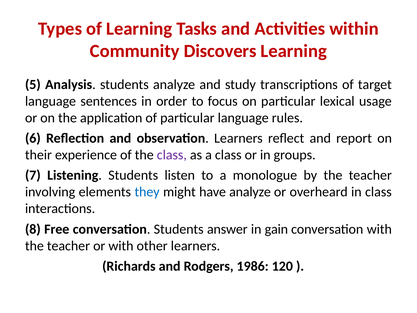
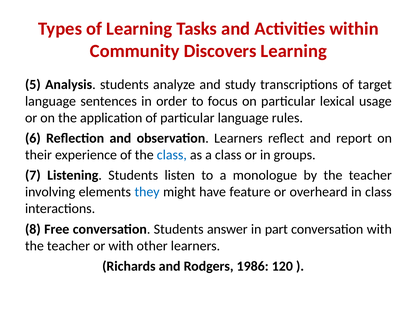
class colour: purple -> blue (172, 155)
have analyze: analyze -> feature (250, 192)
gain: gain -> part (276, 229)
